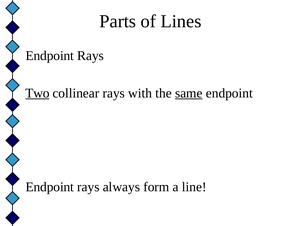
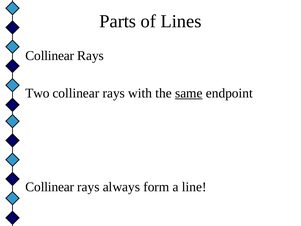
Endpoint: Endpoint -> Collinear (50, 56)
Two underline: present -> none (37, 93)
Endpoint: Endpoint -> Collinear (50, 187)
